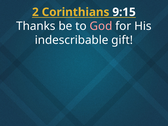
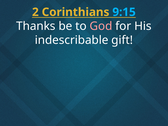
9:15 colour: white -> light blue (124, 12)
